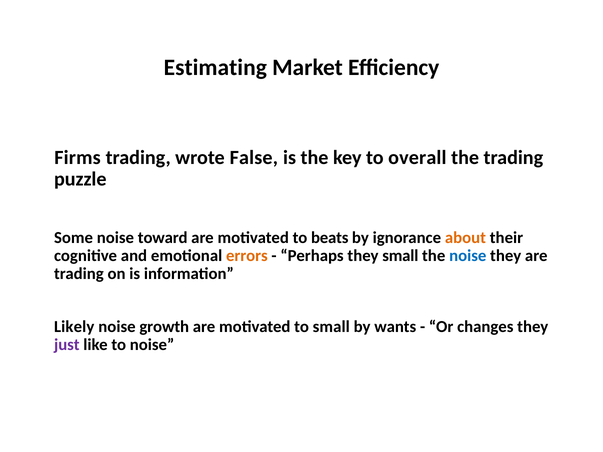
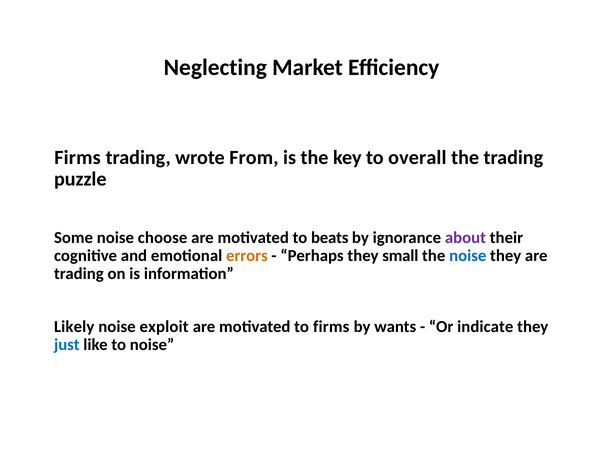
Estimating: Estimating -> Neglecting (215, 68)
False: False -> From (254, 158)
toward: toward -> choose (163, 238)
about colour: orange -> purple (465, 238)
growth: growth -> exploit (164, 327)
to small: small -> firms (331, 327)
changes: changes -> indicate (485, 327)
just colour: purple -> blue (67, 345)
